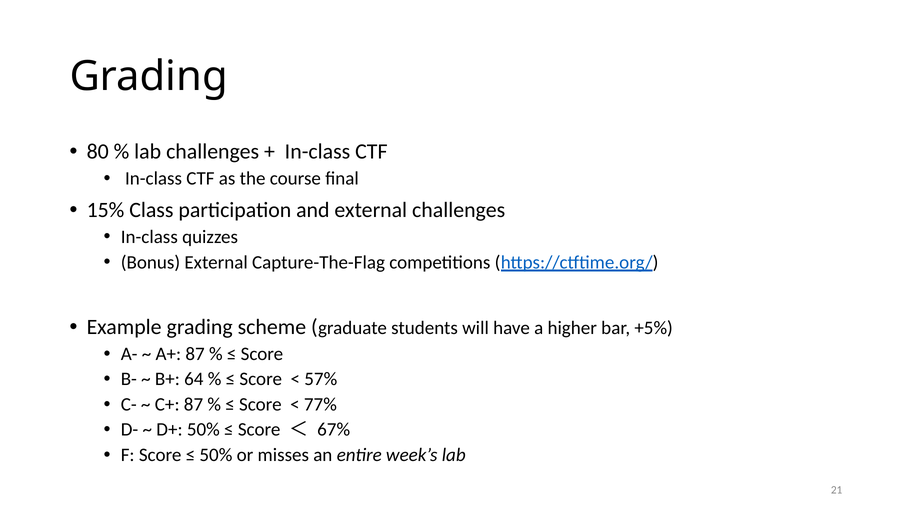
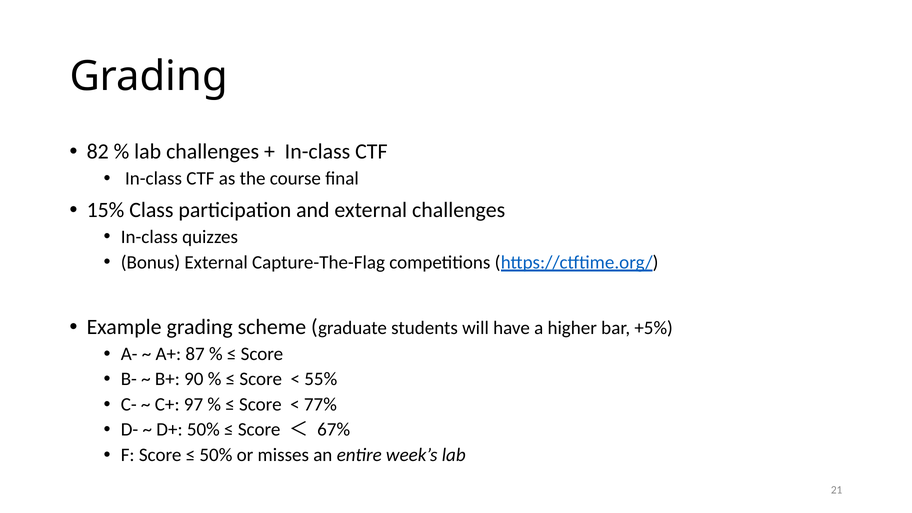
80: 80 -> 82 (98, 152)
64: 64 -> 90 (194, 379)
57%: 57% -> 55% (321, 379)
C+ 87: 87 -> 97 (193, 404)
